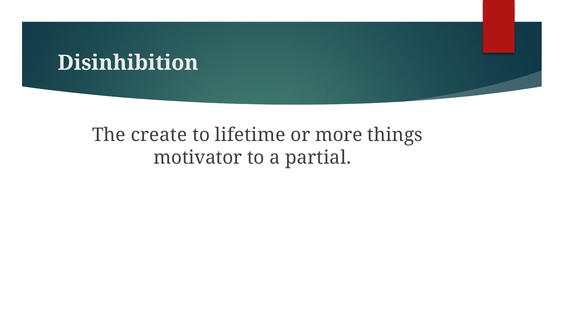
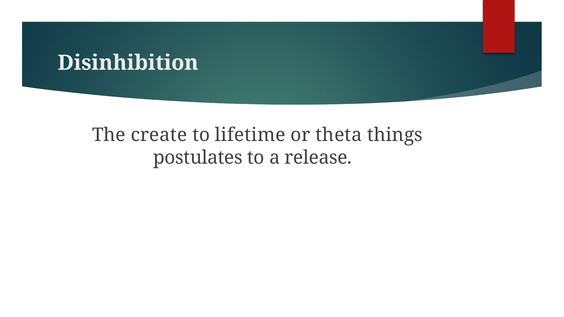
more: more -> theta (339, 135)
motivator: motivator -> postulates (198, 158)
partial: partial -> release (318, 158)
